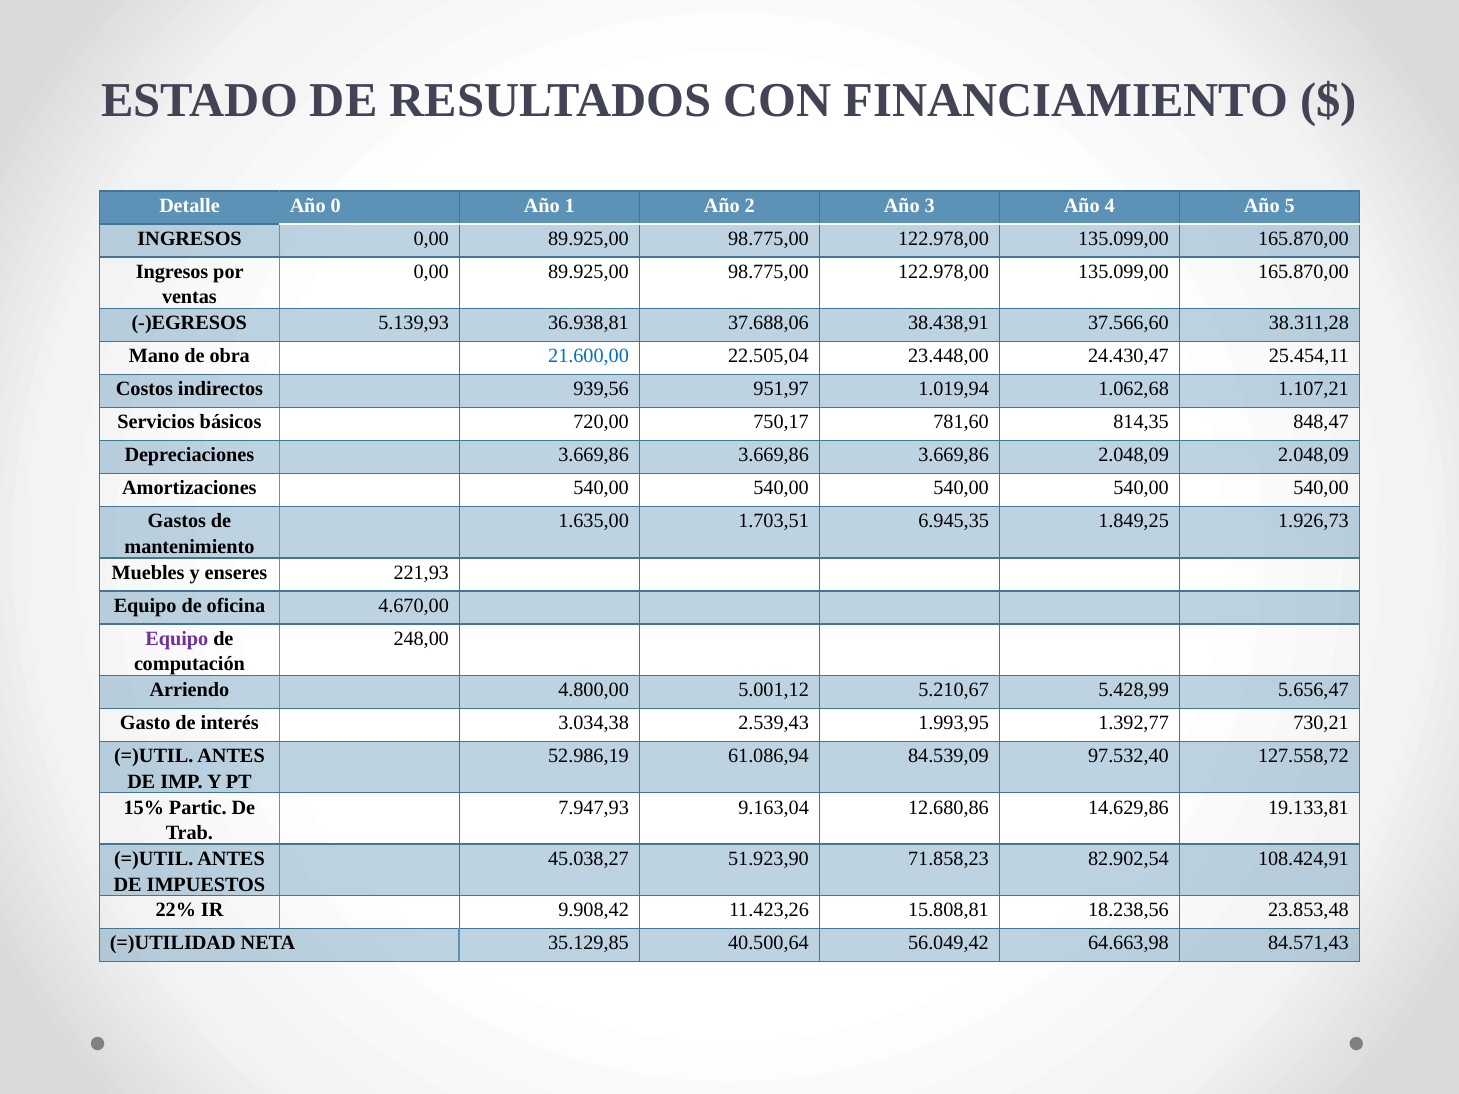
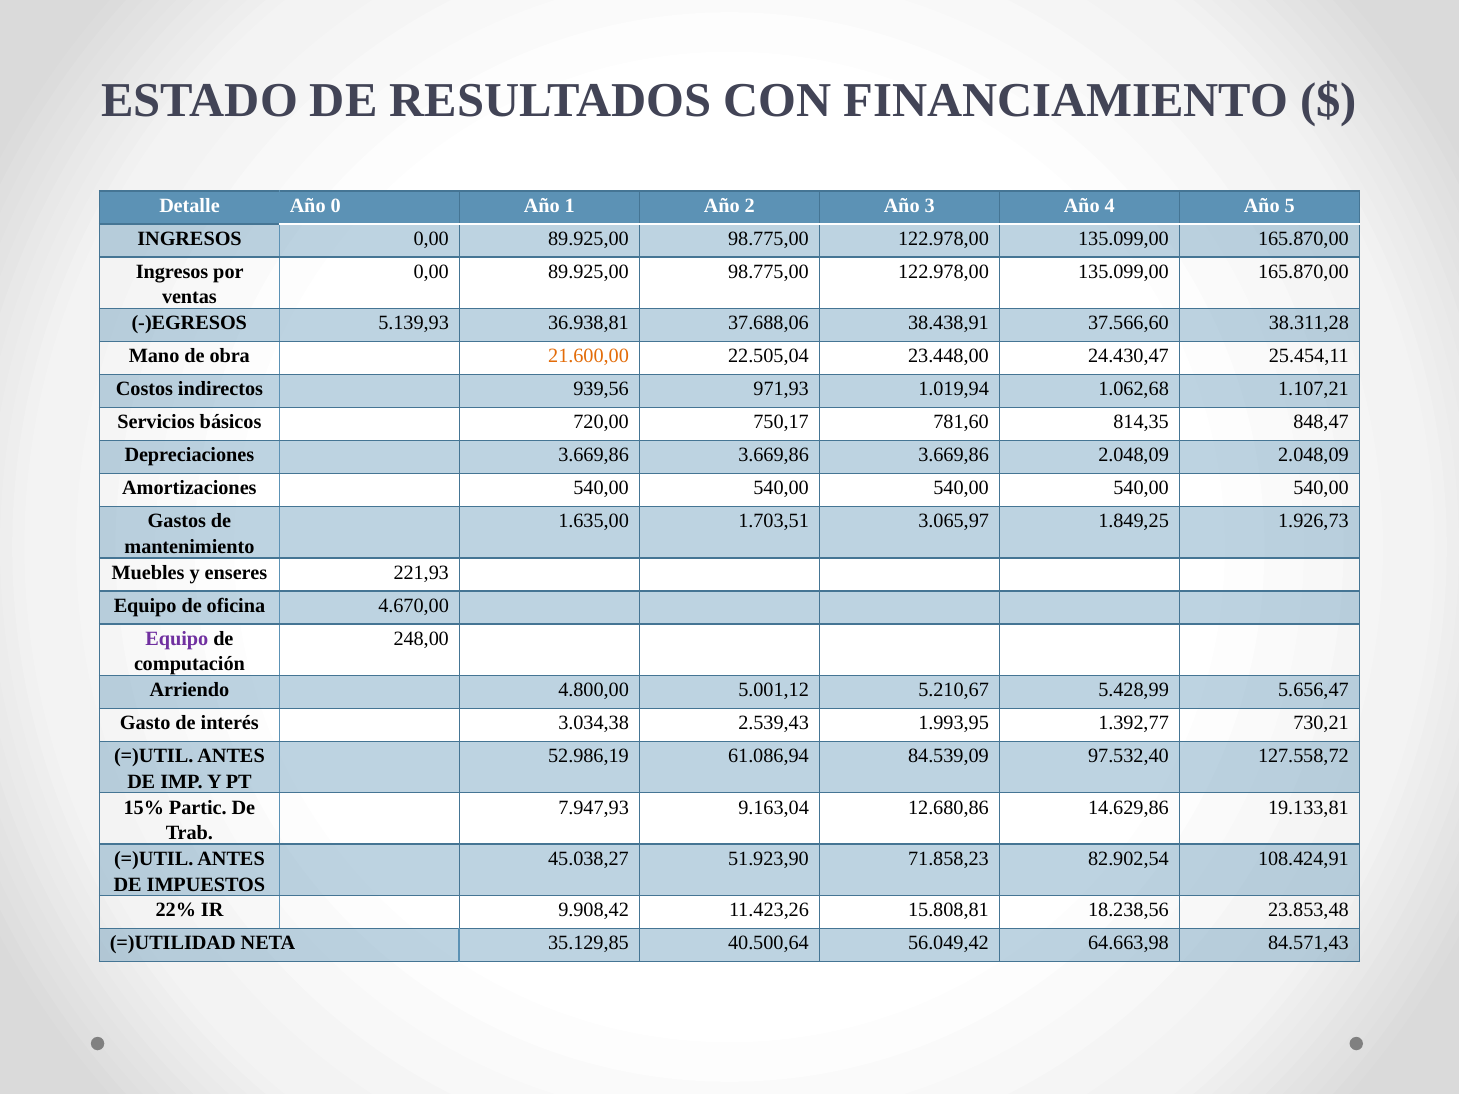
21.600,00 colour: blue -> orange (589, 356)
951,97: 951,97 -> 971,93 (781, 389)
6.945,35: 6.945,35 -> 3.065,97 (954, 521)
